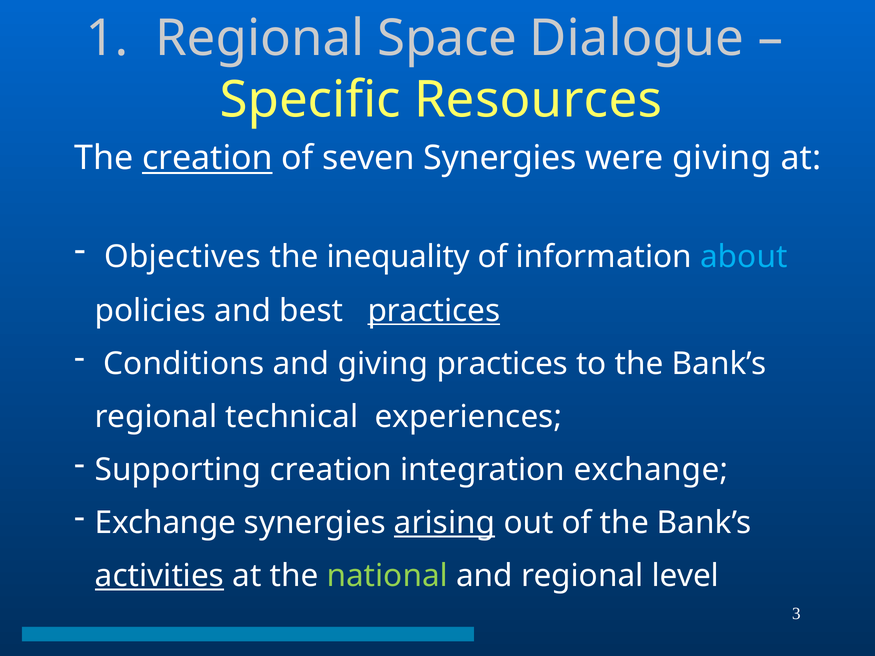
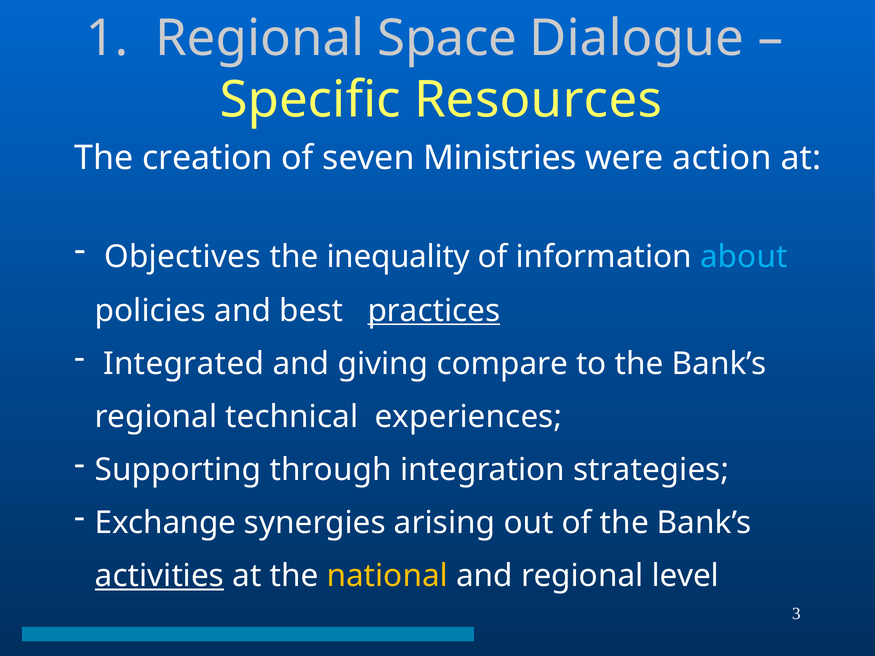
creation underline: present -> none (207, 158)
seven Synergies: Synergies -> Ministries (500, 158)
were giving: giving -> action (722, 158)
Conditions: Conditions -> Integrated (184, 364)
giving practices: practices -> compare (502, 364)
Supporting creation: creation -> through (331, 470)
integration exchange: exchange -> strategies (651, 470)
arising underline: present -> none (445, 523)
national colour: light green -> yellow (387, 576)
